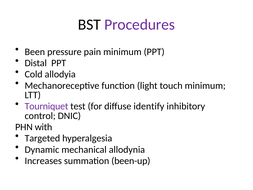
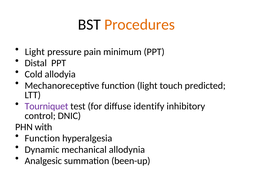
Procedures colour: purple -> orange (140, 24)
Been: Been -> Light (35, 52)
touch minimum: minimum -> predicted (205, 85)
Targeted: Targeted -> Function (42, 138)
Increases: Increases -> Analgesic (43, 161)
